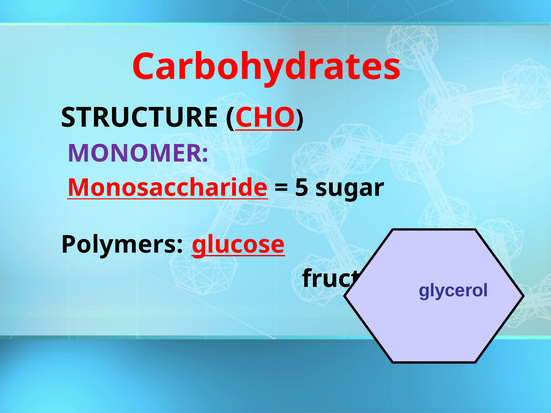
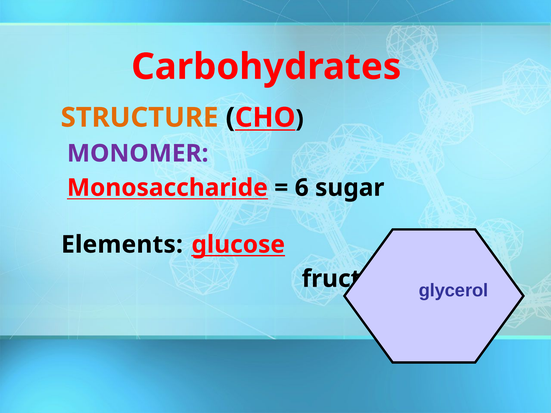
STRUCTURE colour: black -> orange (139, 118)
5: 5 -> 6 (302, 188)
Polymers: Polymers -> Elements (122, 245)
